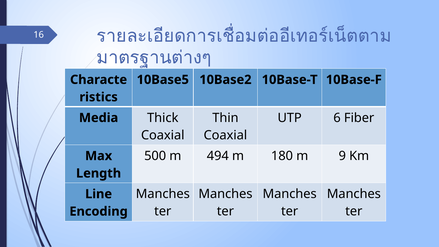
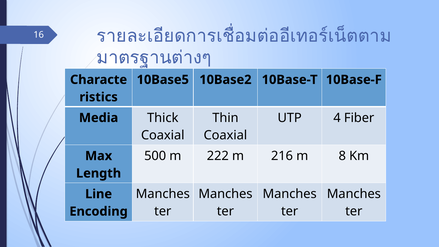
6: 6 -> 4 (337, 118)
494: 494 -> 222 (218, 156)
180: 180 -> 216 (282, 156)
9: 9 -> 8 (342, 156)
